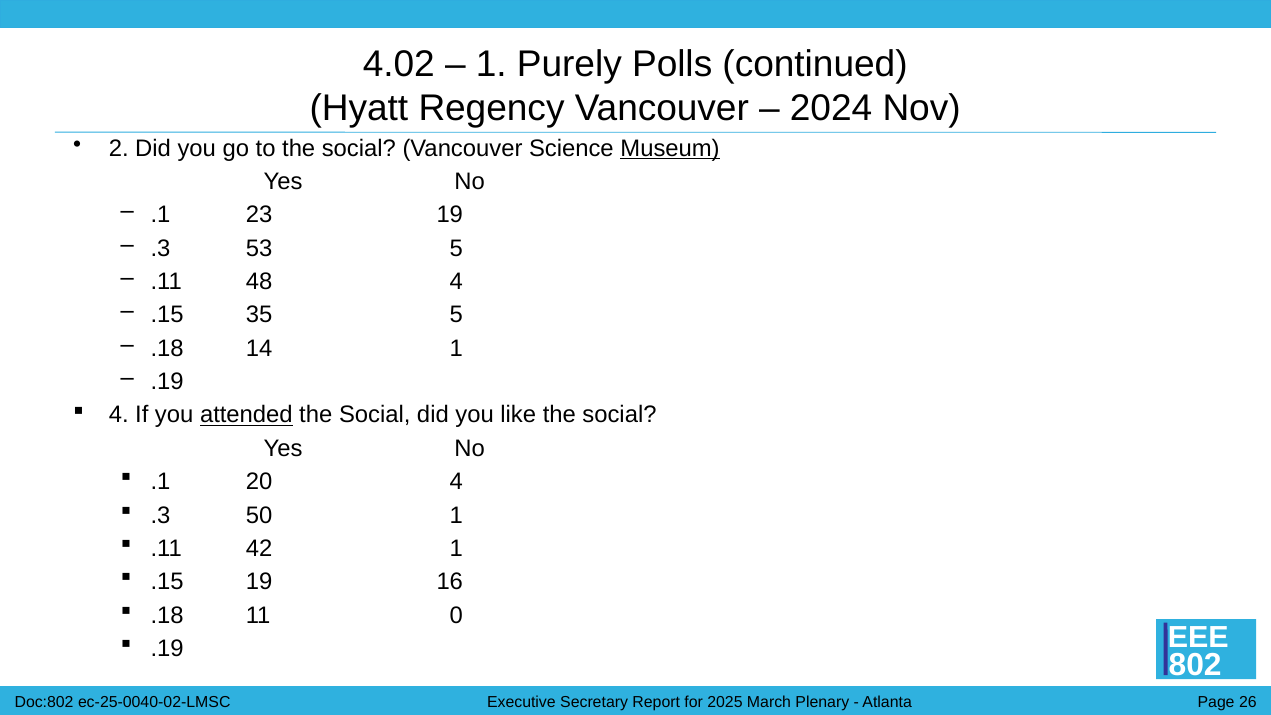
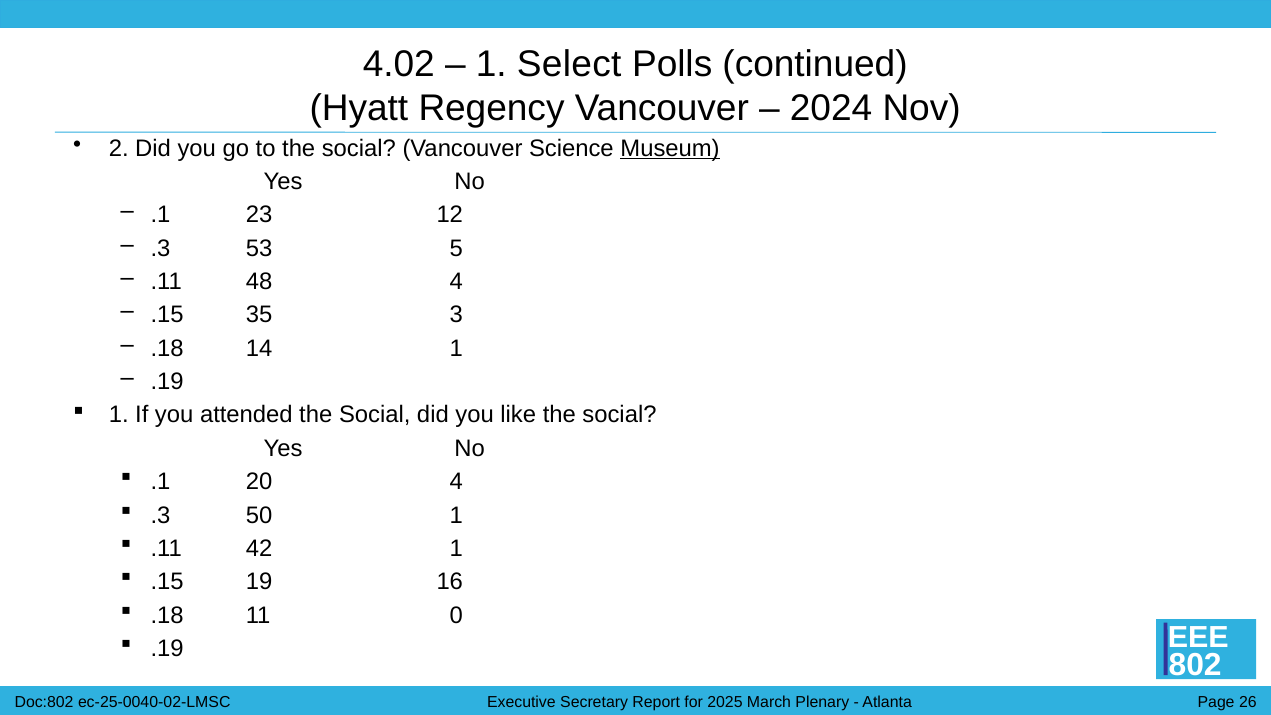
Purely: Purely -> Select (569, 64)
23 19: 19 -> 12 (450, 215)
35 5: 5 -> 3 (456, 315)
4: 4 -> 1 (119, 415)
attended underline: present -> none (246, 415)
